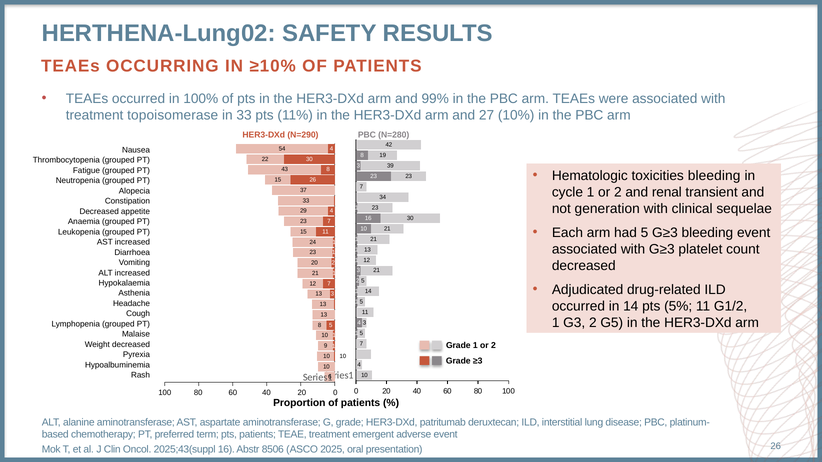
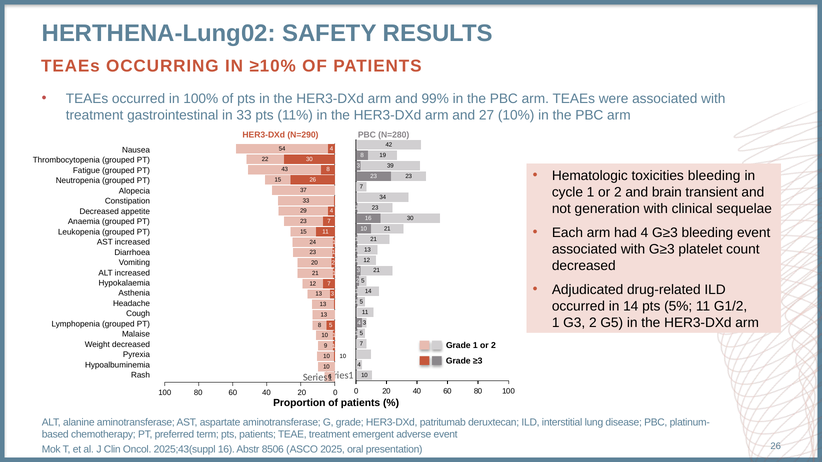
topoisomerase: topoisomerase -> gastrointestinal (173, 115)
renal: renal -> brain (667, 192)
had 5: 5 -> 4 (644, 233)
